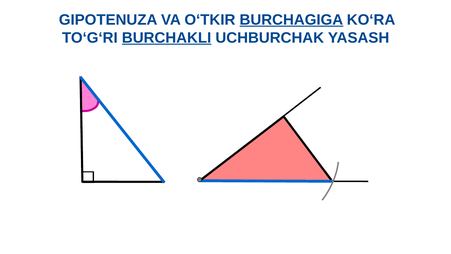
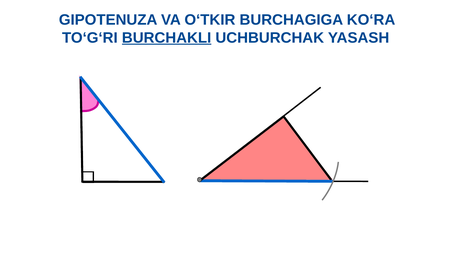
BURCHAGIGA underline: present -> none (291, 20)
